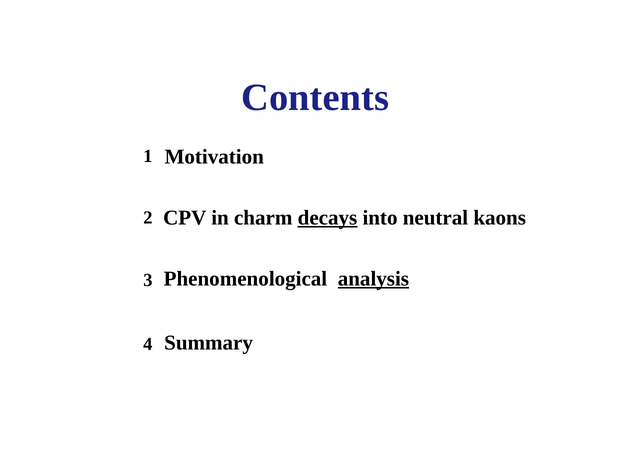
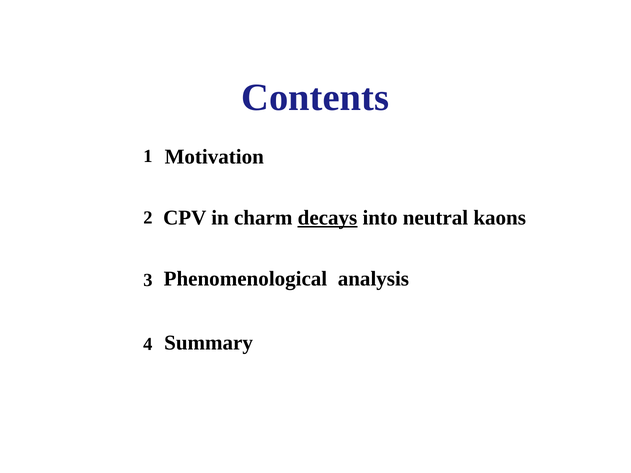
analysis underline: present -> none (373, 279)
